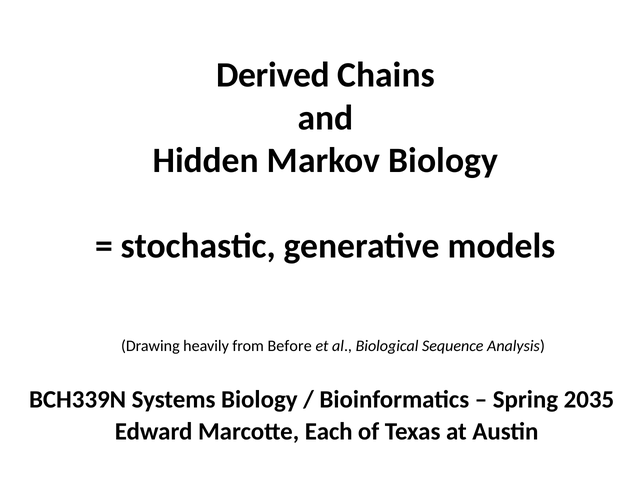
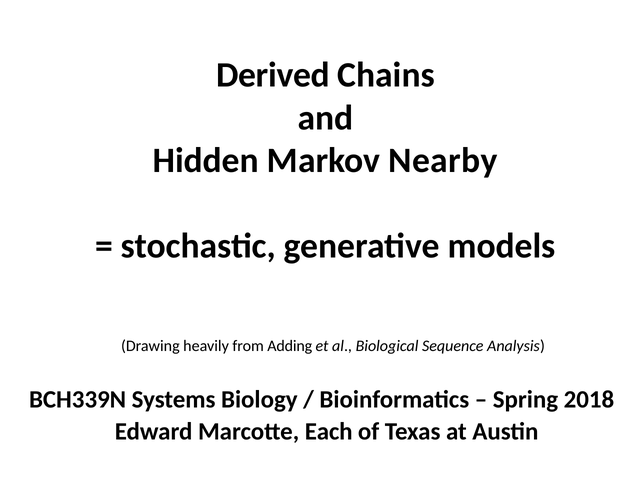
Markov Biology: Biology -> Nearby (443, 161)
Before: Before -> Adding (290, 346)
2035: 2035 -> 2018 (589, 399)
